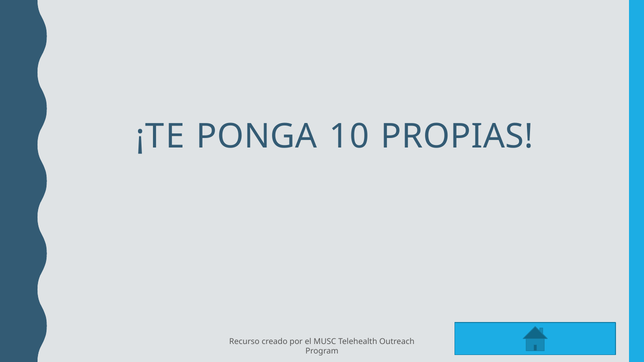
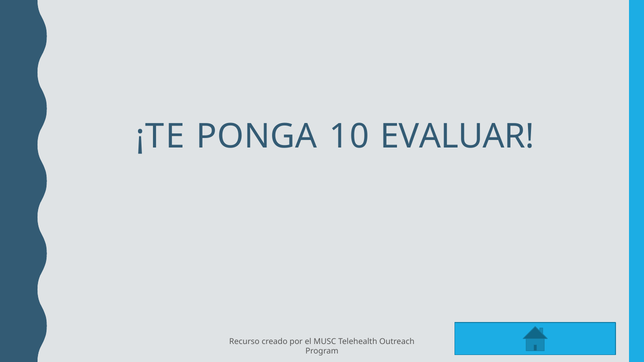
PROPIAS: PROPIAS -> EVALUAR (457, 136)
